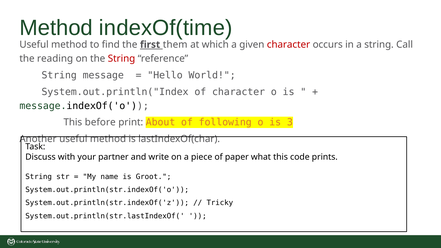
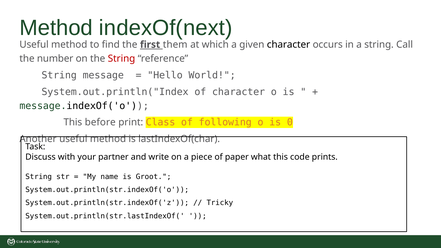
indexOf(time: indexOf(time -> indexOf(next (166, 28)
character colour: red -> black (289, 45)
reading: reading -> number (55, 59)
About: About -> Class (161, 122)
3: 3 -> 0 (290, 122)
